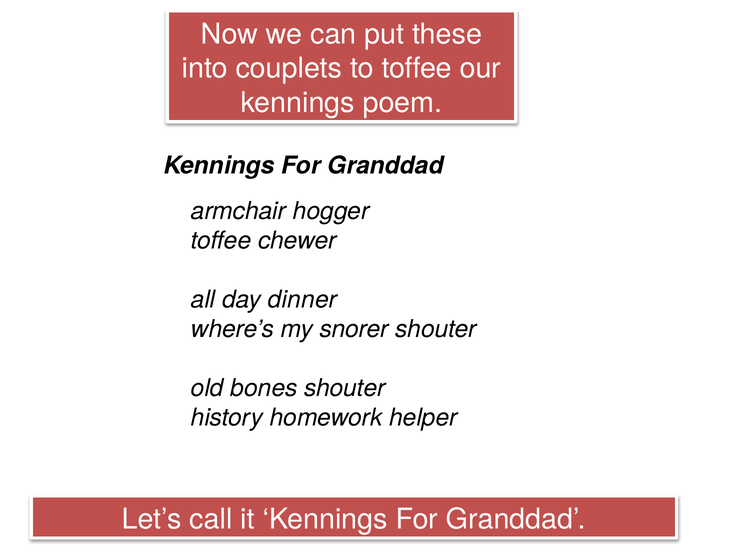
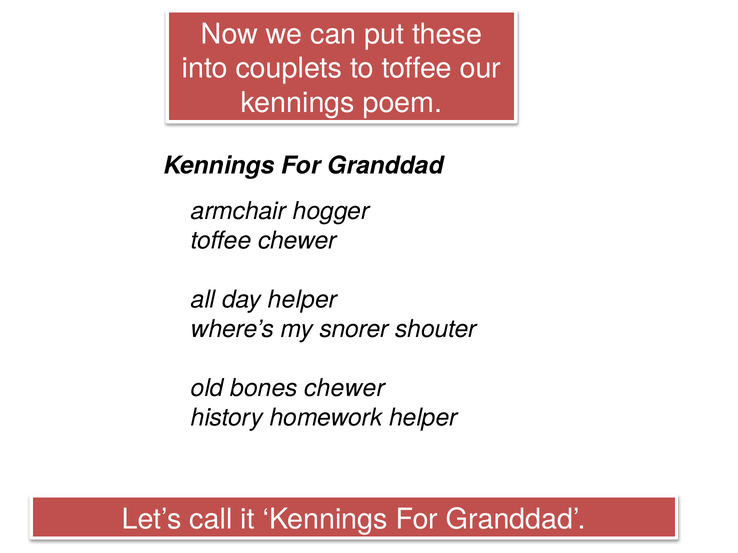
day dinner: dinner -> helper (303, 300)
bones shouter: shouter -> chewer (345, 388)
